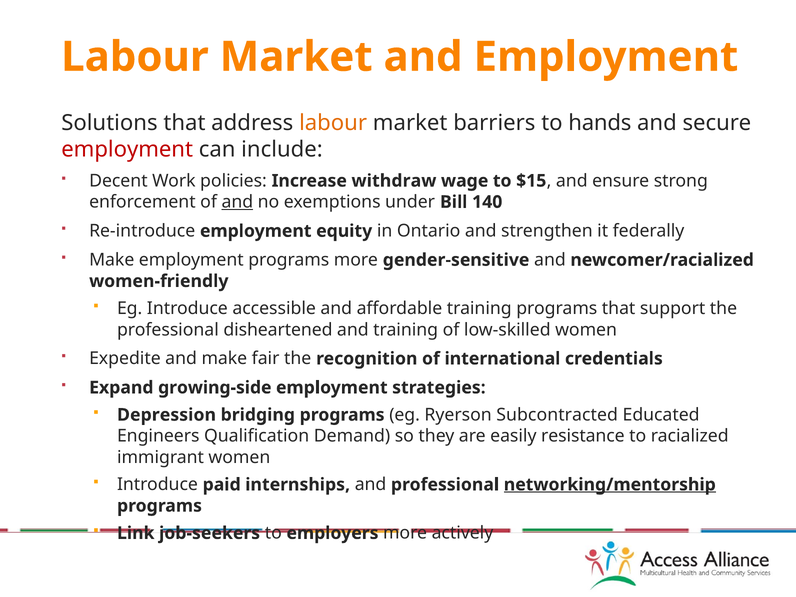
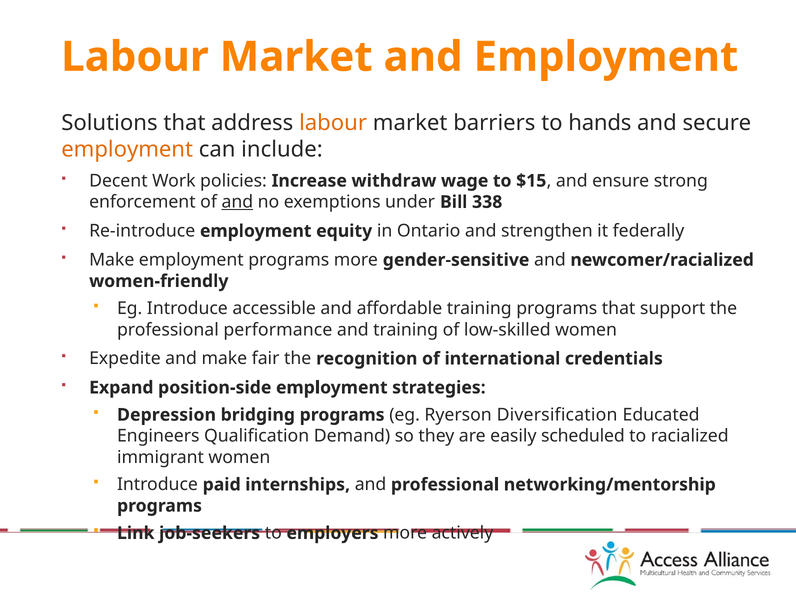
employment colour: red -> orange (127, 150)
140: 140 -> 338 (487, 202)
disheartened: disheartened -> performance (278, 330)
growing-side: growing-side -> position-side (215, 388)
Subcontracted: Subcontracted -> Diversification (557, 415)
resistance: resistance -> scheduled (583, 436)
networking/mentorship underline: present -> none (610, 485)
